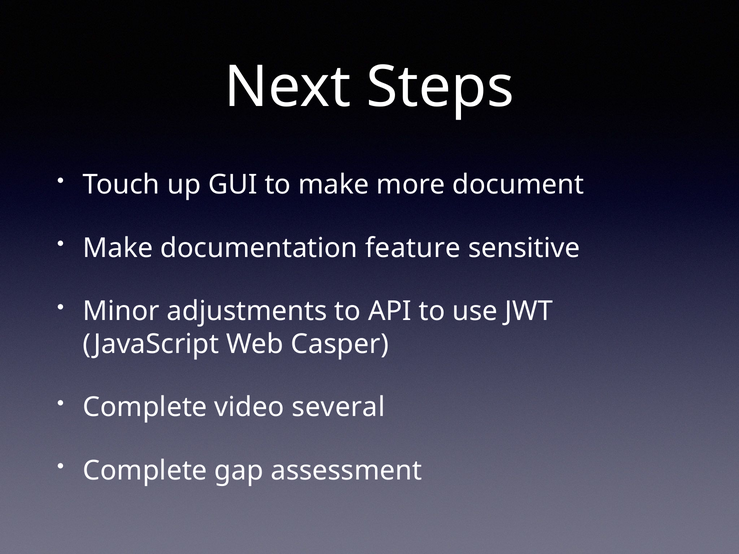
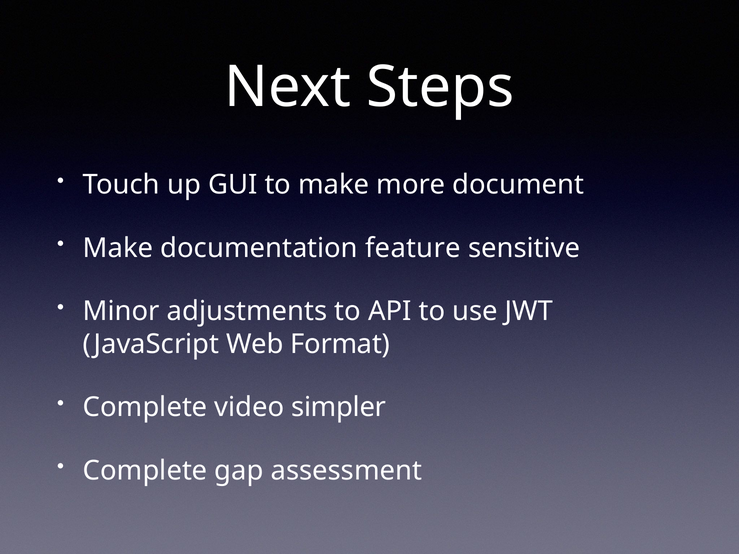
Casper: Casper -> Format (340, 344)
several: several -> simpler (339, 407)
